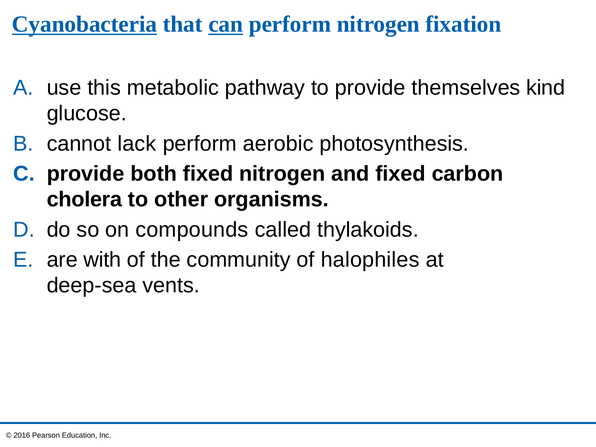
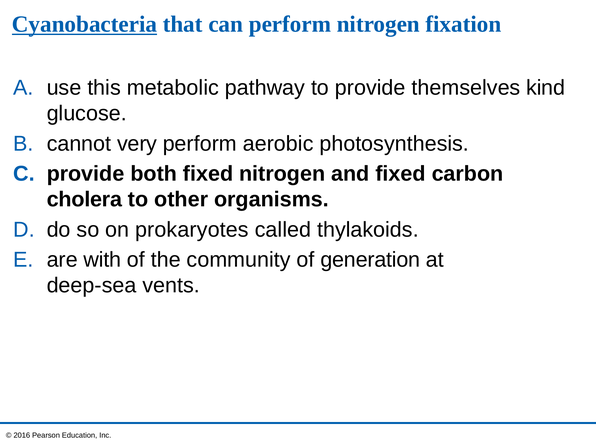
can underline: present -> none (226, 24)
lack: lack -> very (137, 144)
compounds: compounds -> prokaryotes (192, 230)
halophiles: halophiles -> generation (370, 260)
